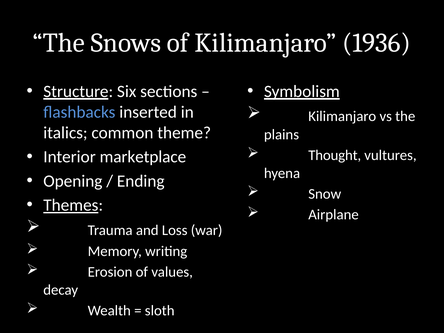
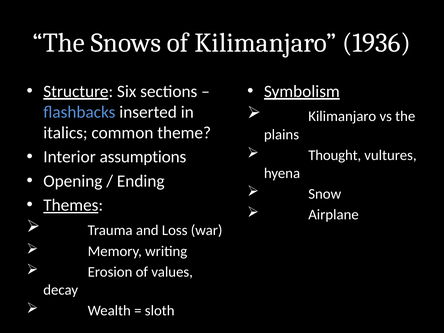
marketplace: marketplace -> assumptions (143, 157)
